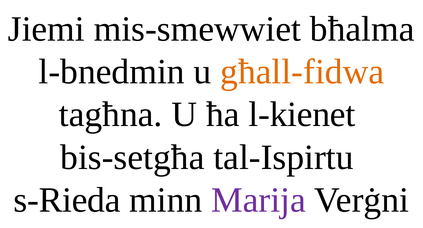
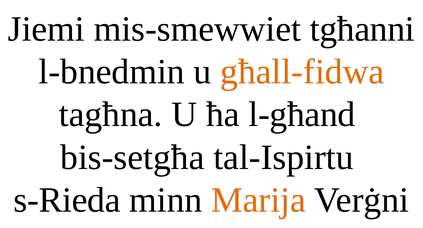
bħalma: bħalma -> tgħanni (362, 29)
l-kienet: l-kienet -> l-għand (302, 114)
Marija colour: purple -> orange (259, 200)
